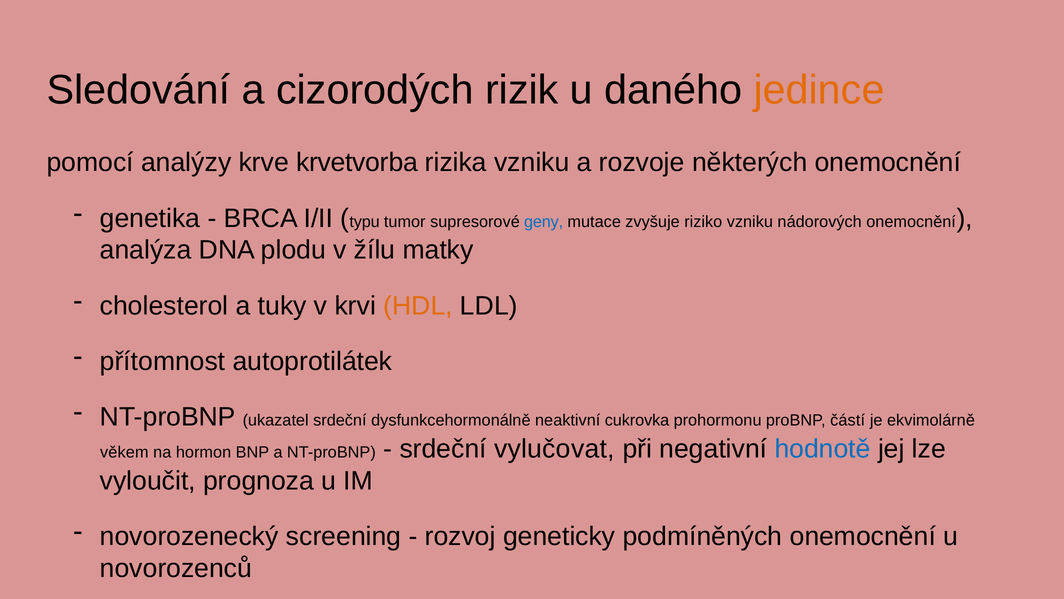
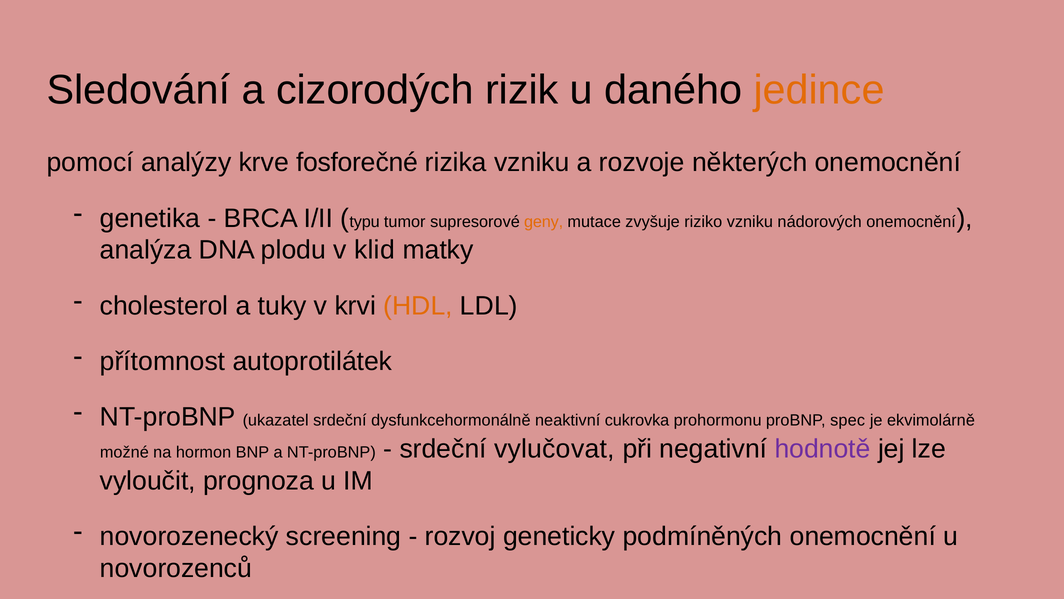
krvetvorba: krvetvorba -> fosforečné (357, 163)
geny colour: blue -> orange (544, 221)
žílu: žílu -> klid (374, 250)
částí: částí -> spec (848, 420)
věkem: věkem -> možné (124, 452)
hodnotě colour: blue -> purple (823, 449)
